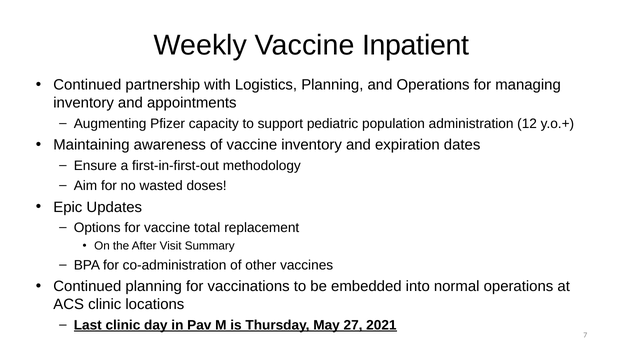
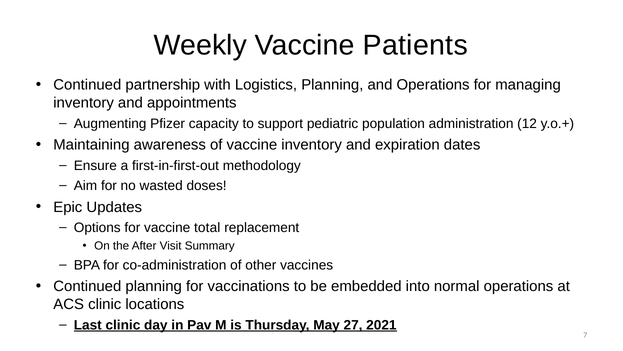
Inpatient: Inpatient -> Patients (415, 45)
